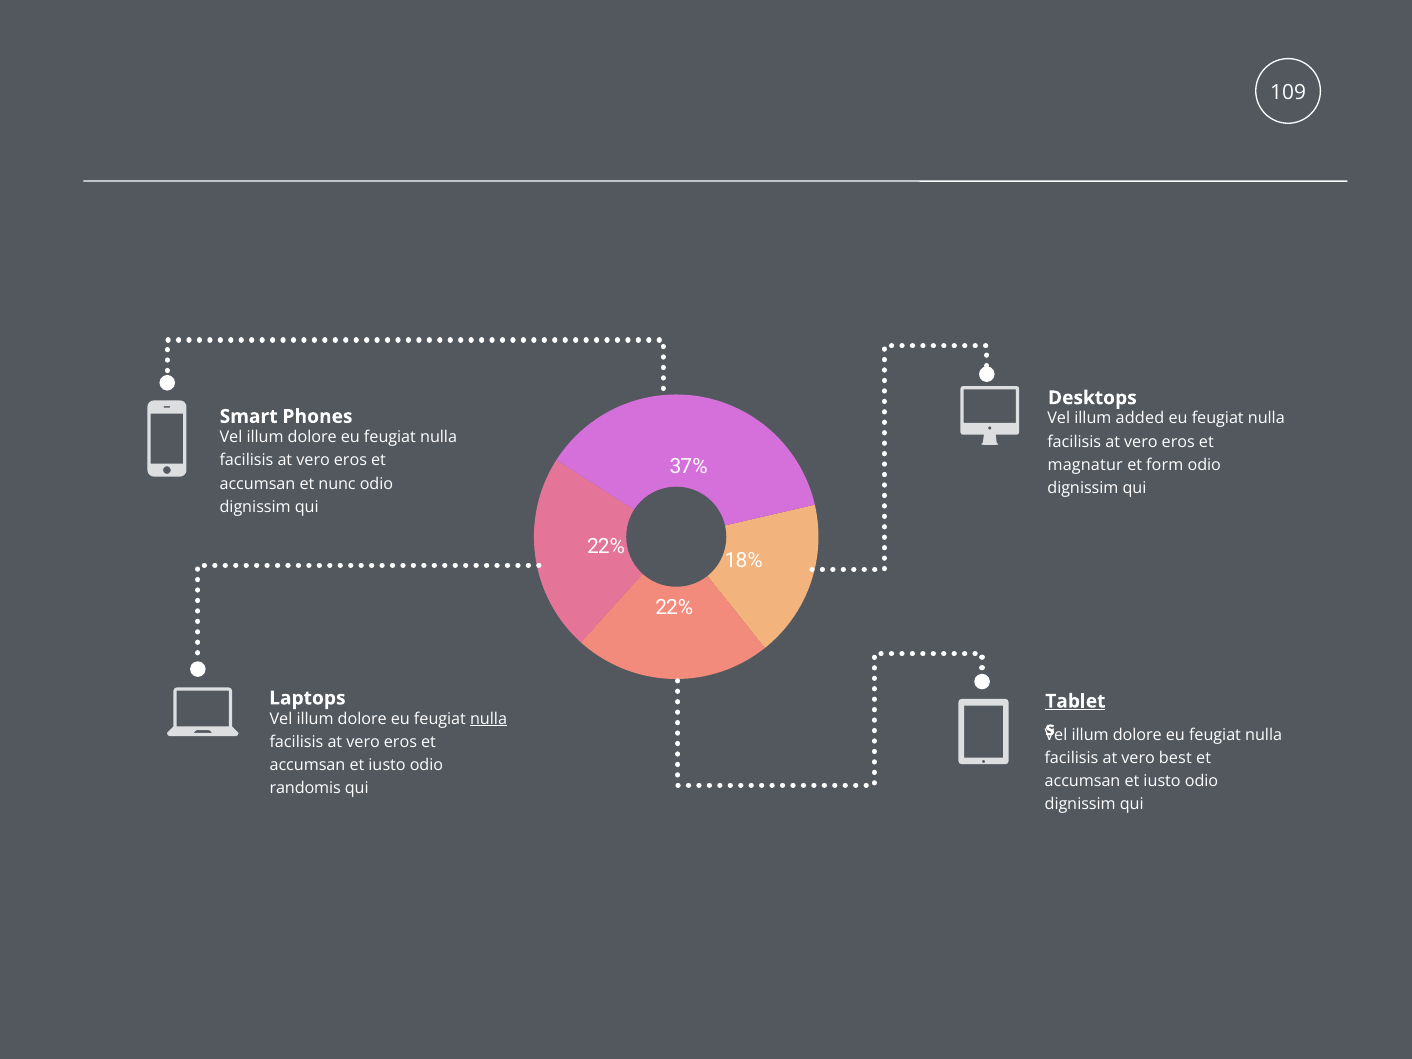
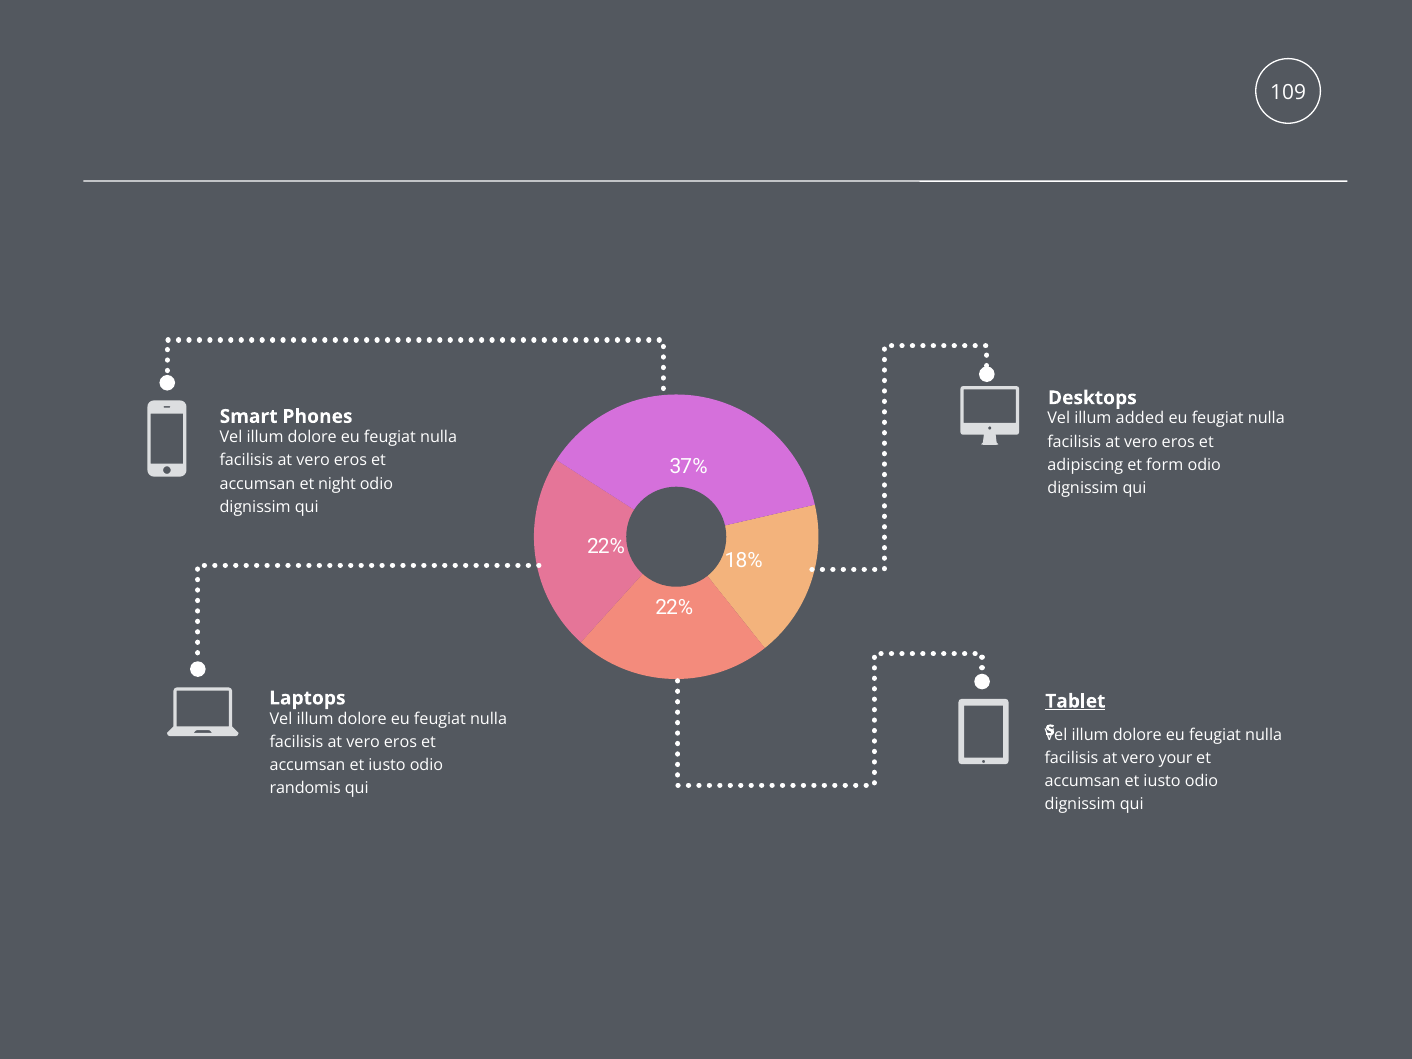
magnatur: magnatur -> adipiscing (1085, 465)
nunc: nunc -> night (337, 484)
nulla underline: present -> none (489, 719)
best: best -> your (1176, 758)
